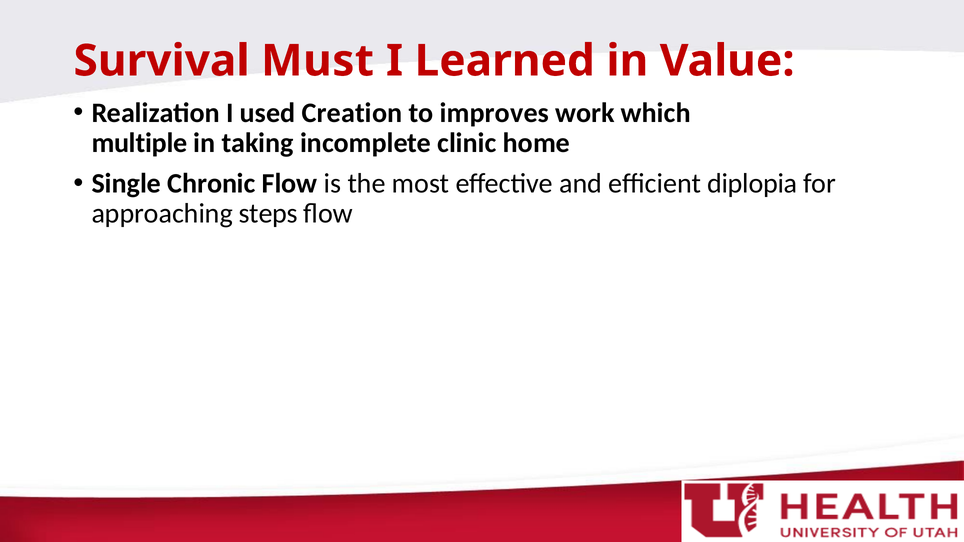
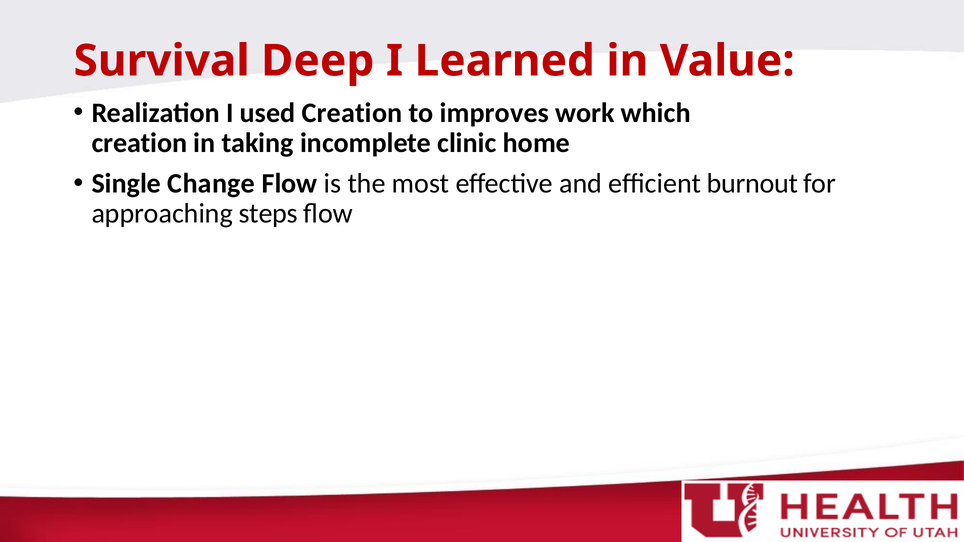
Must: Must -> Deep (318, 61)
multiple: multiple -> creation (139, 143)
Chronic: Chronic -> Change (211, 183)
diplopia: diplopia -> burnout (752, 183)
